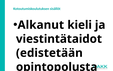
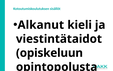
edistetään: edistetään -> opiskeluun (49, 53)
